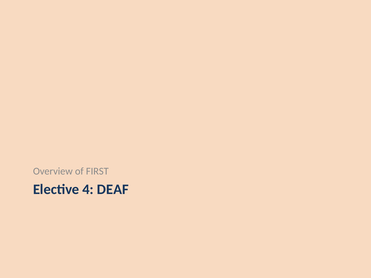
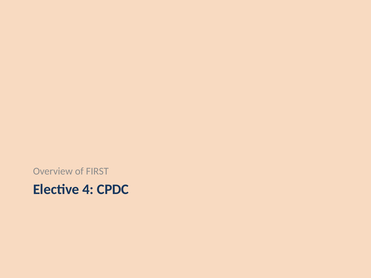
DEAF: DEAF -> CPDC (113, 190)
